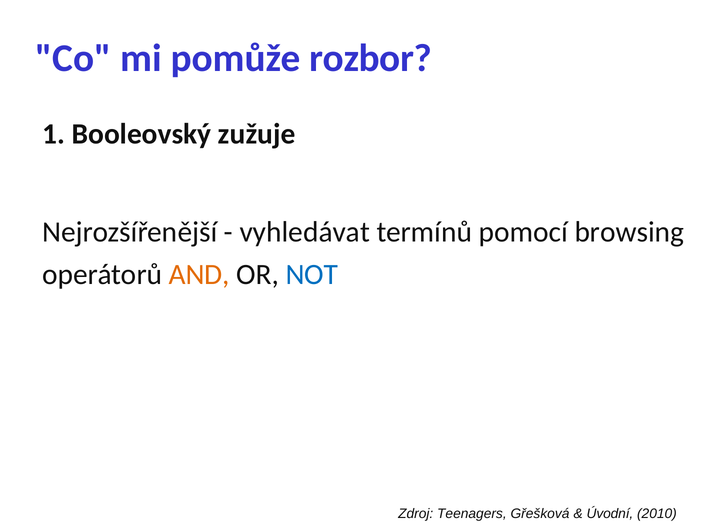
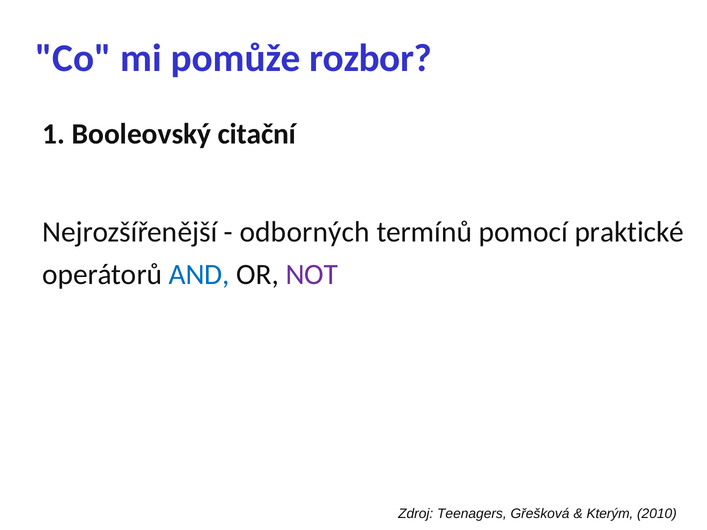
zužuje: zužuje -> citační (257, 134)
vyhledávat: vyhledávat -> odborných (305, 232)
browsing: browsing -> praktické (629, 232)
AND colour: orange -> blue (199, 275)
NOT colour: blue -> purple (312, 275)
Úvodní: Úvodní -> Kterým (610, 514)
